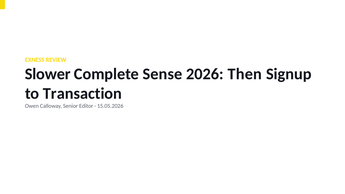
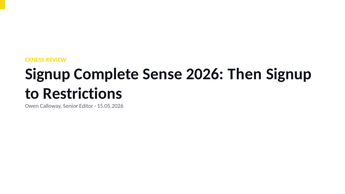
Slower: Slower -> Signup (48, 74)
Transaction: Transaction -> Restrictions (82, 94)
